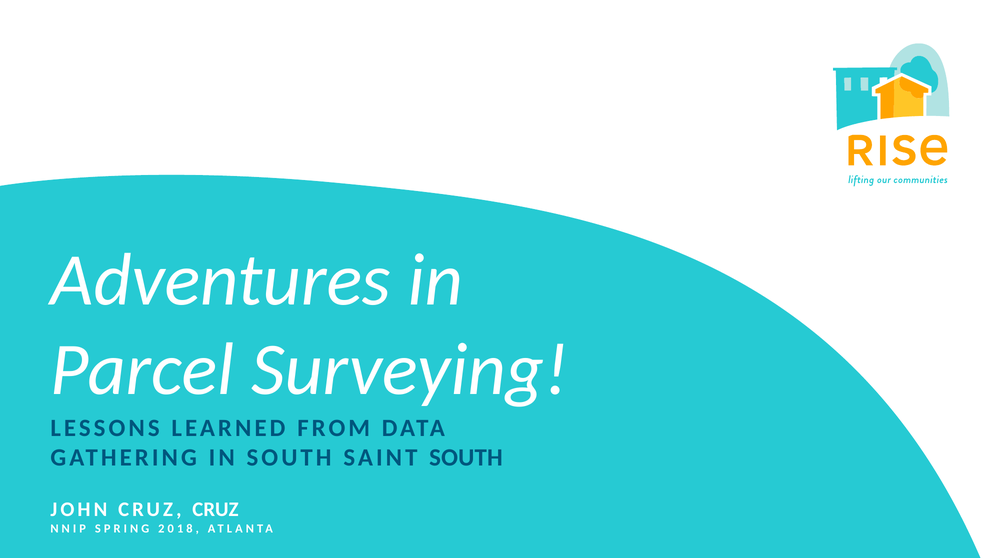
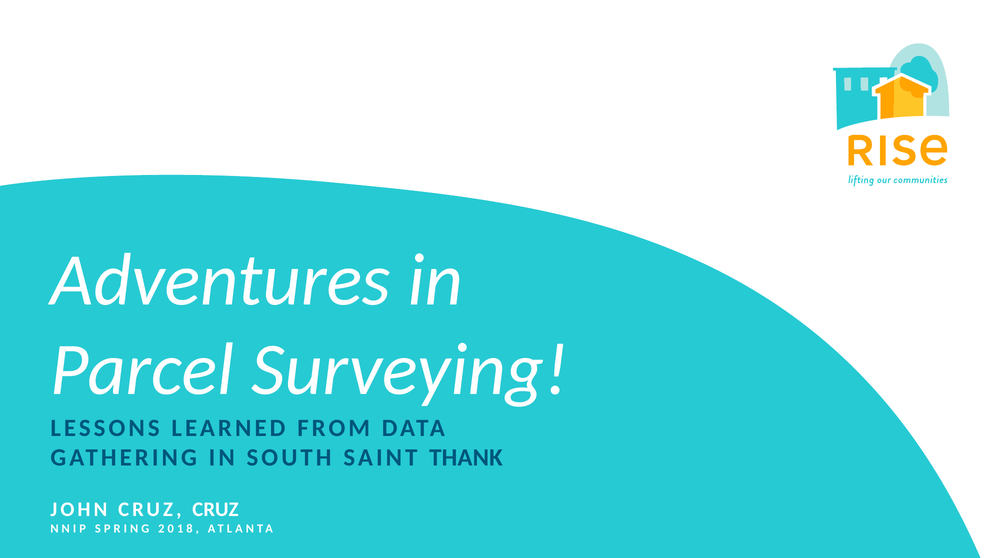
SAINT SOUTH: SOUTH -> THANK (466, 458)
